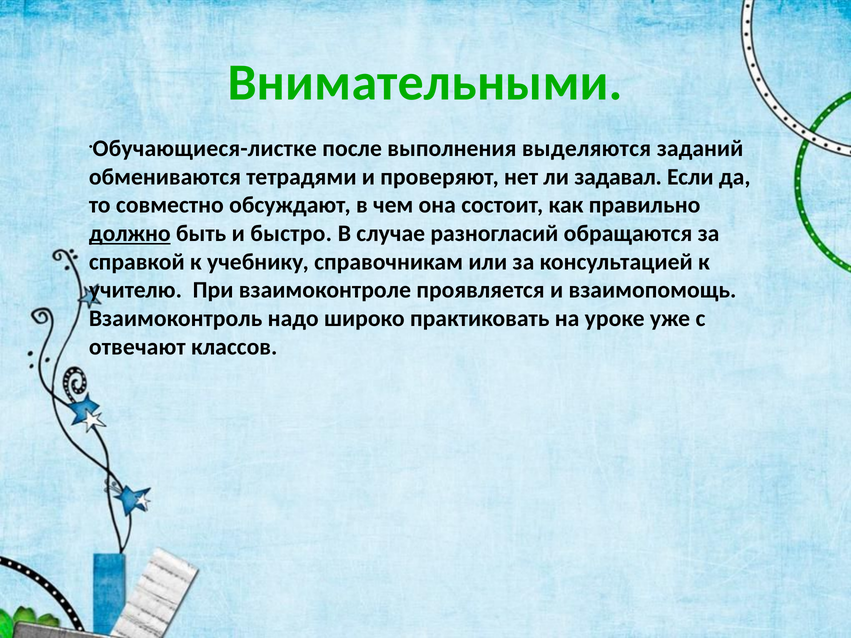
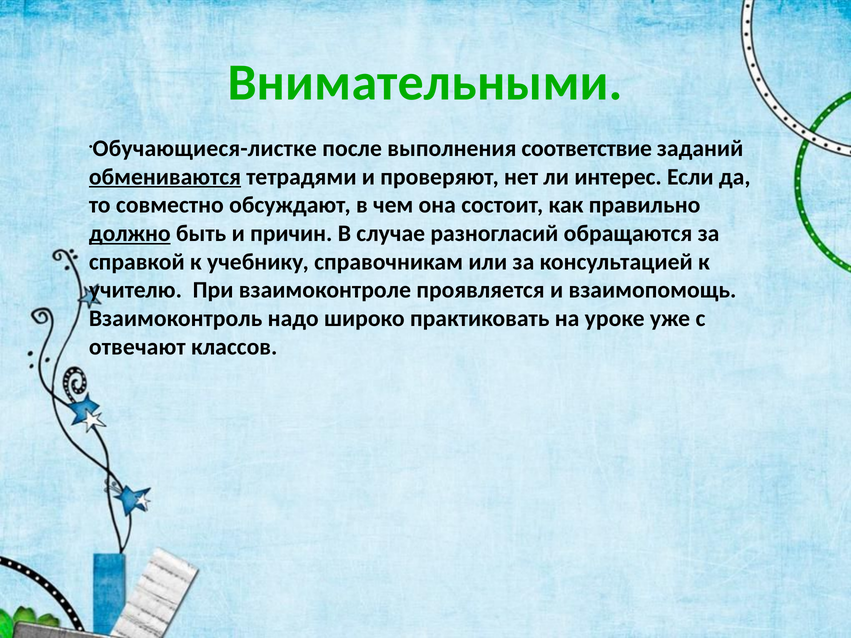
выделяются: выделяются -> соответствие (587, 148)
обмениваются underline: none -> present (165, 177)
задавал: задавал -> интерес (618, 177)
быстро: быстро -> причин (291, 234)
